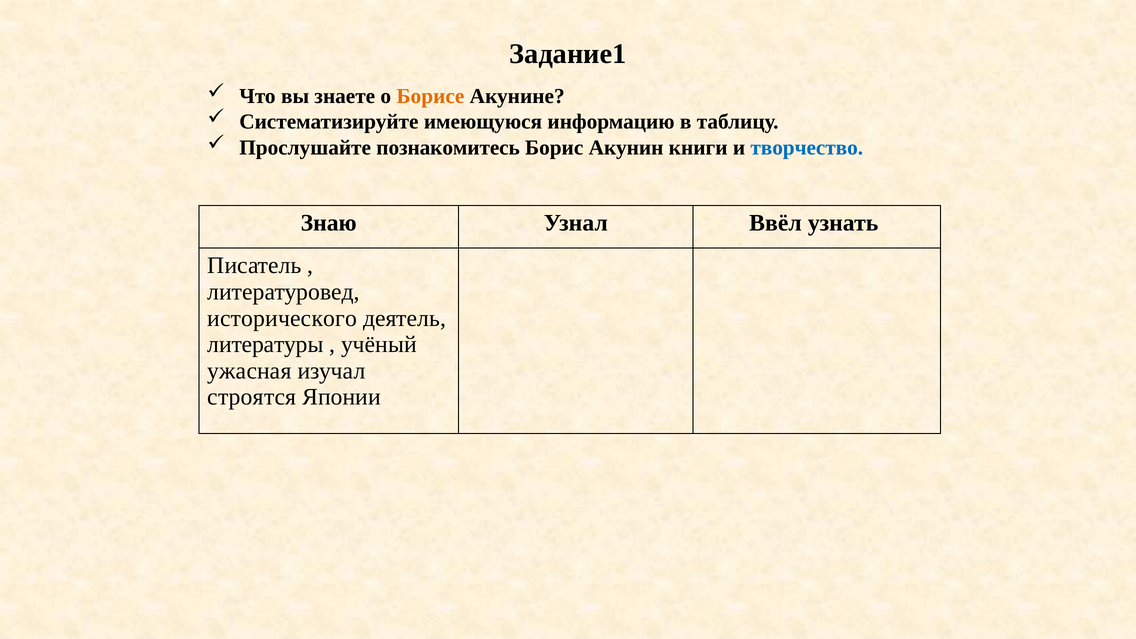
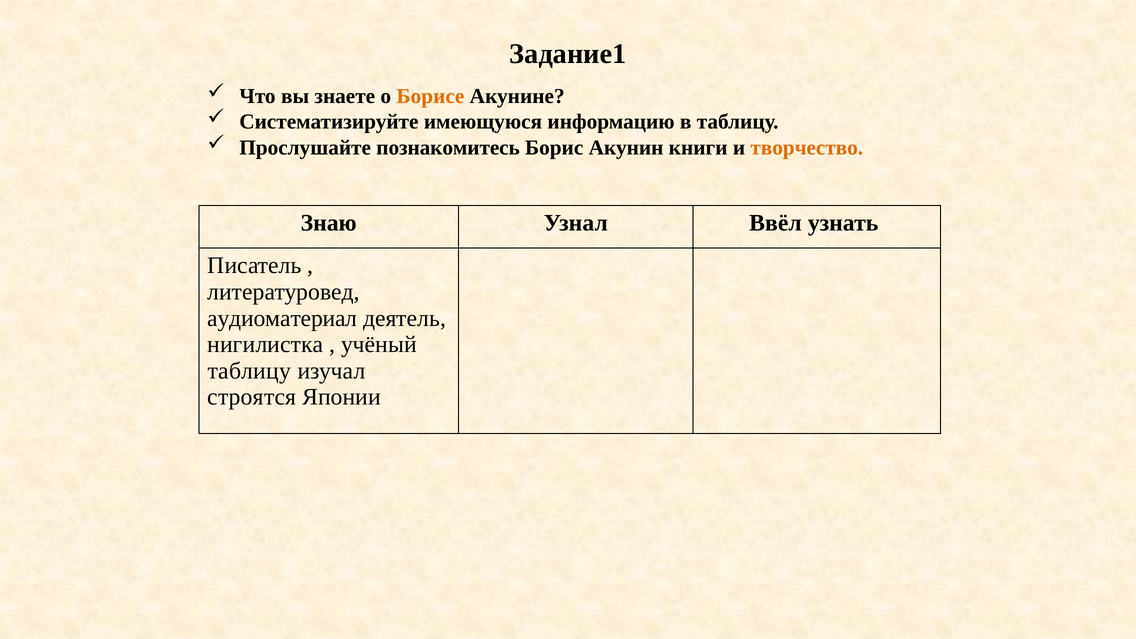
творчество colour: blue -> orange (807, 148)
исторического: исторического -> аудиоматериал (282, 318)
литературы: литературы -> нигилистка (265, 344)
ужасная: ужасная -> таблицу (249, 371)
